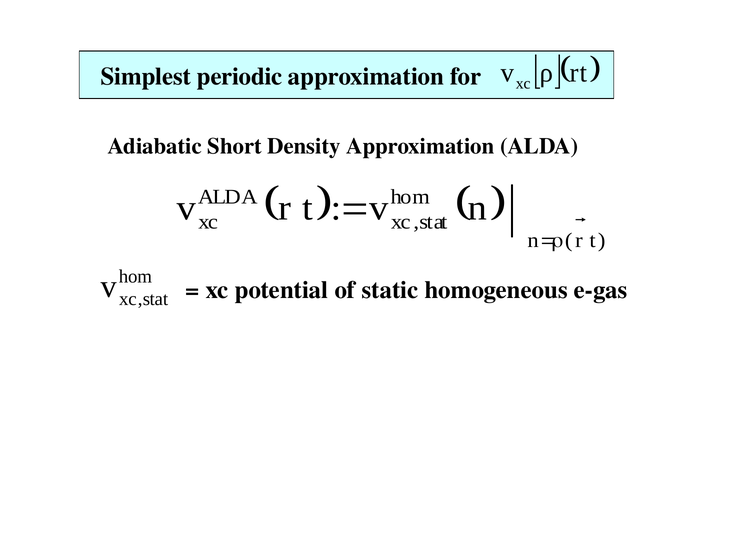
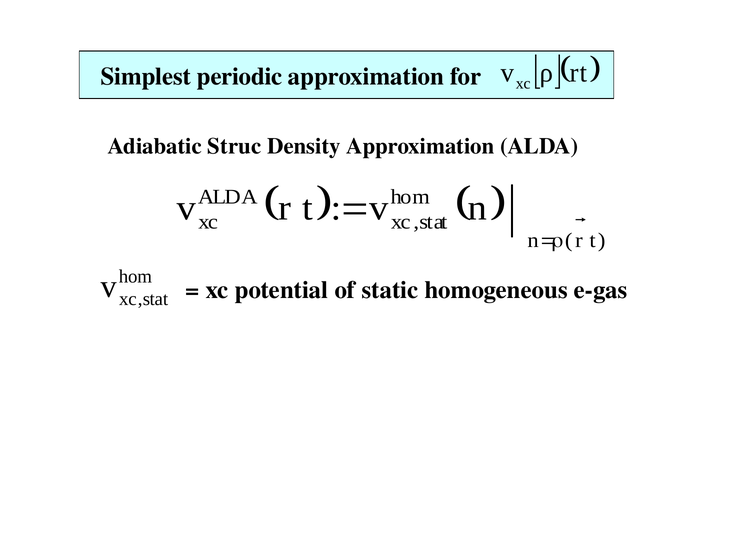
Short: Short -> Struc (234, 146)
